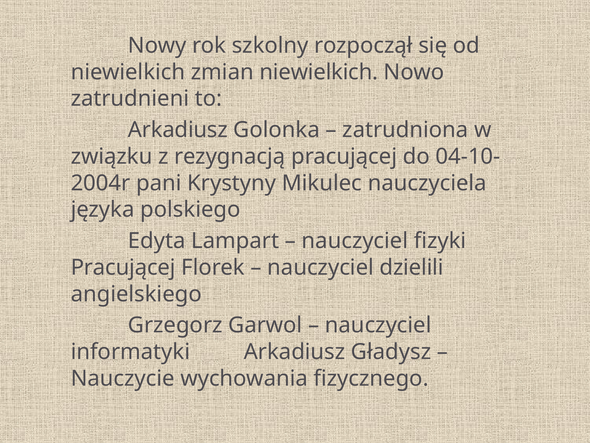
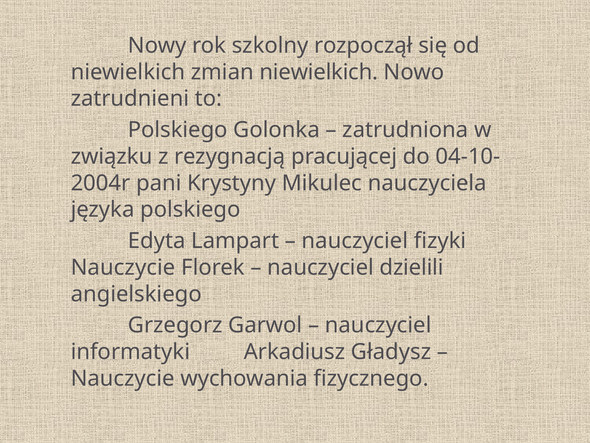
Arkadiusz: Arkadiusz -> Polskiego (178, 130)
Pracującej: Pracującej -> Nauczycie (123, 267)
